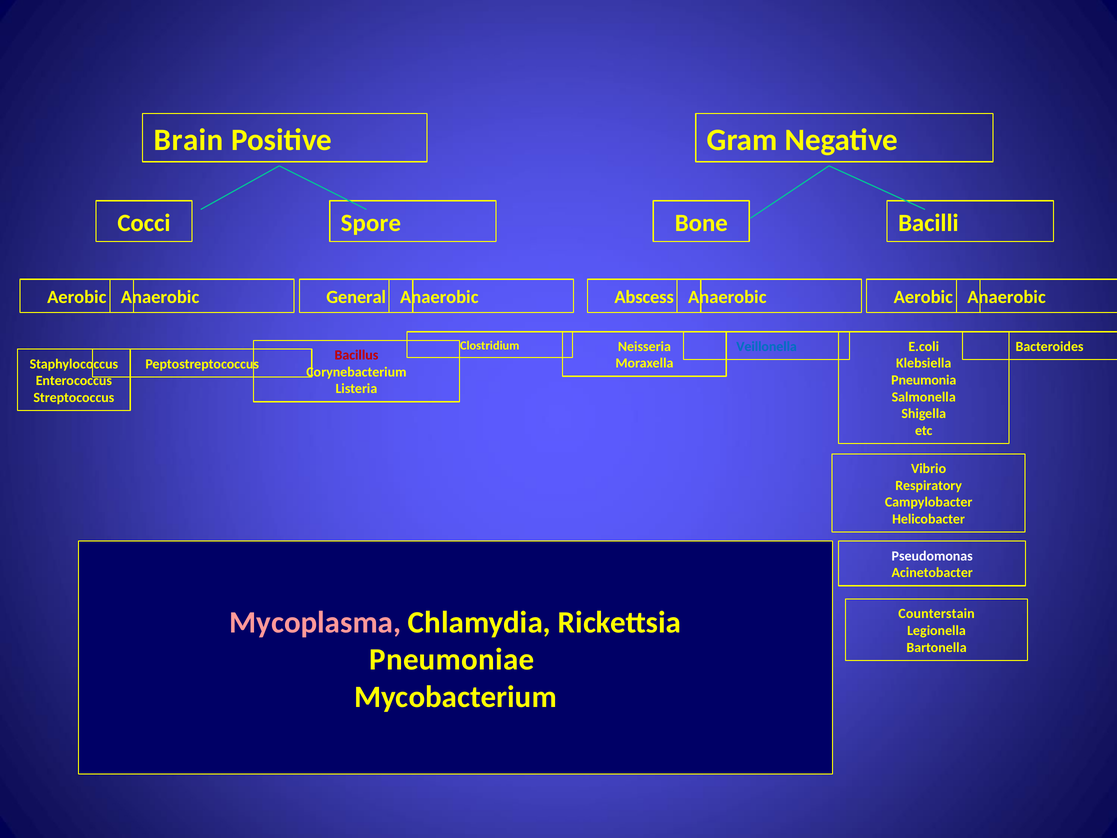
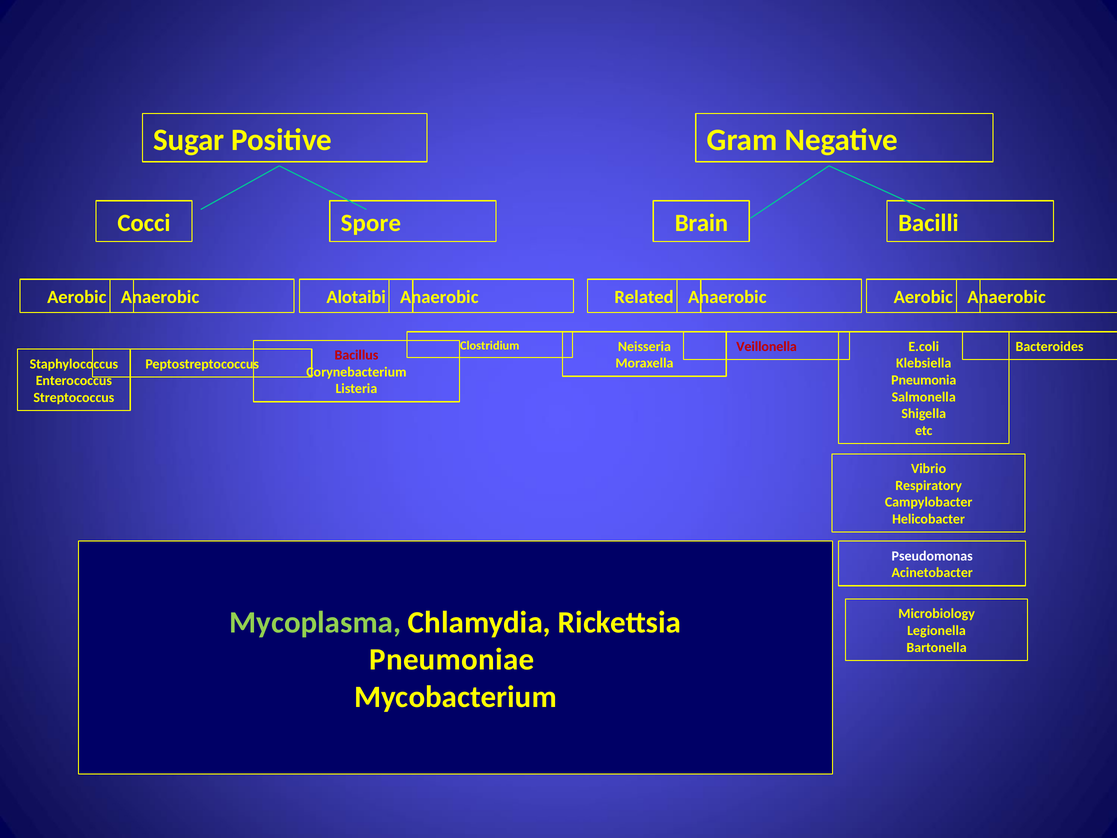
Brain: Brain -> Sugar (189, 140)
Bone: Bone -> Brain (701, 223)
General: General -> Alotaibi (356, 297)
Abscess: Abscess -> Related (644, 297)
Veillonella colour: blue -> red (767, 346)
Counterstain: Counterstain -> Microbiology (937, 614)
Mycoplasma colour: pink -> light green (315, 622)
